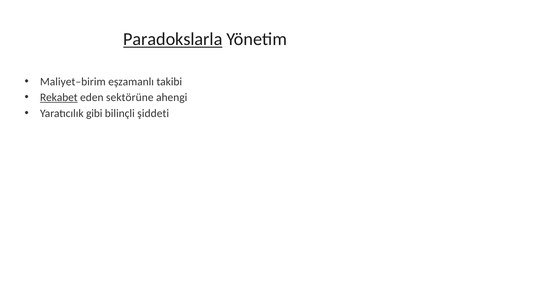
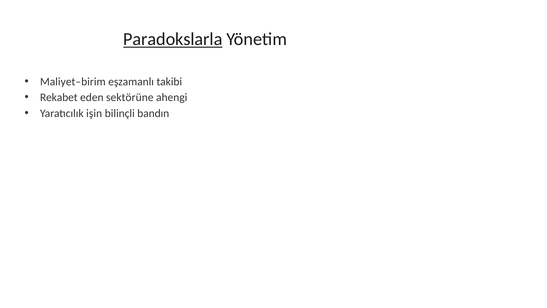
Rekabet underline: present -> none (59, 97)
gibi: gibi -> işin (94, 113)
şiddeti: şiddeti -> bandın (153, 113)
